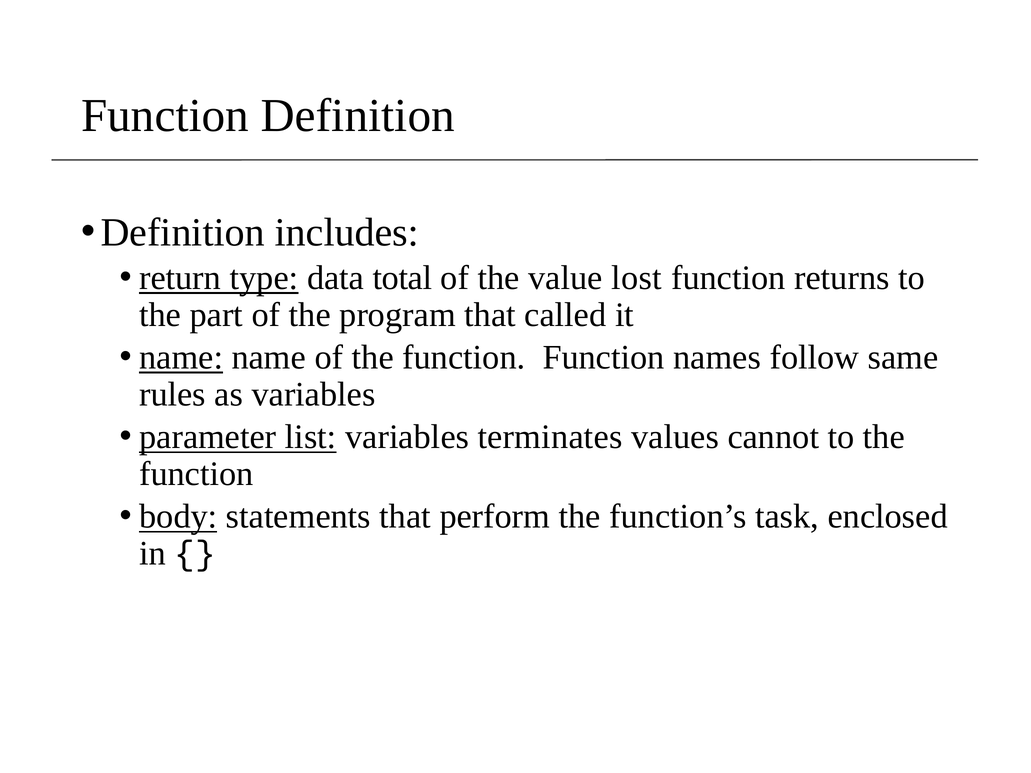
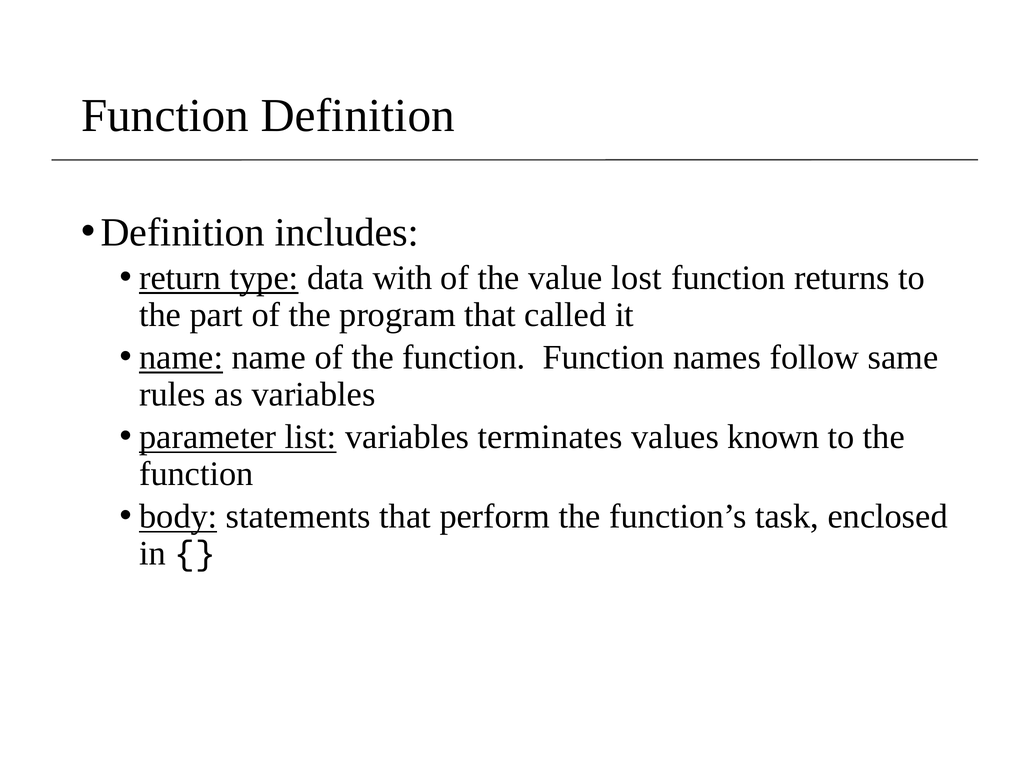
total: total -> with (403, 278)
cannot: cannot -> known (773, 437)
